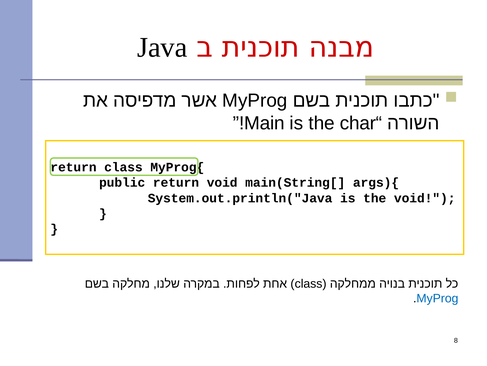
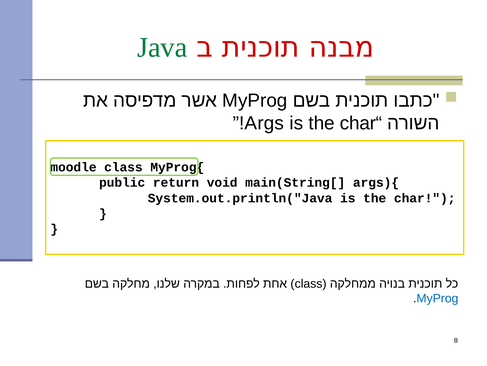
Java colour: black -> green (162, 47)
Main: Main -> Args (264, 123)
return: return -> moodle (73, 167)
System.out.println("Java is the void: void -> char (425, 198)
